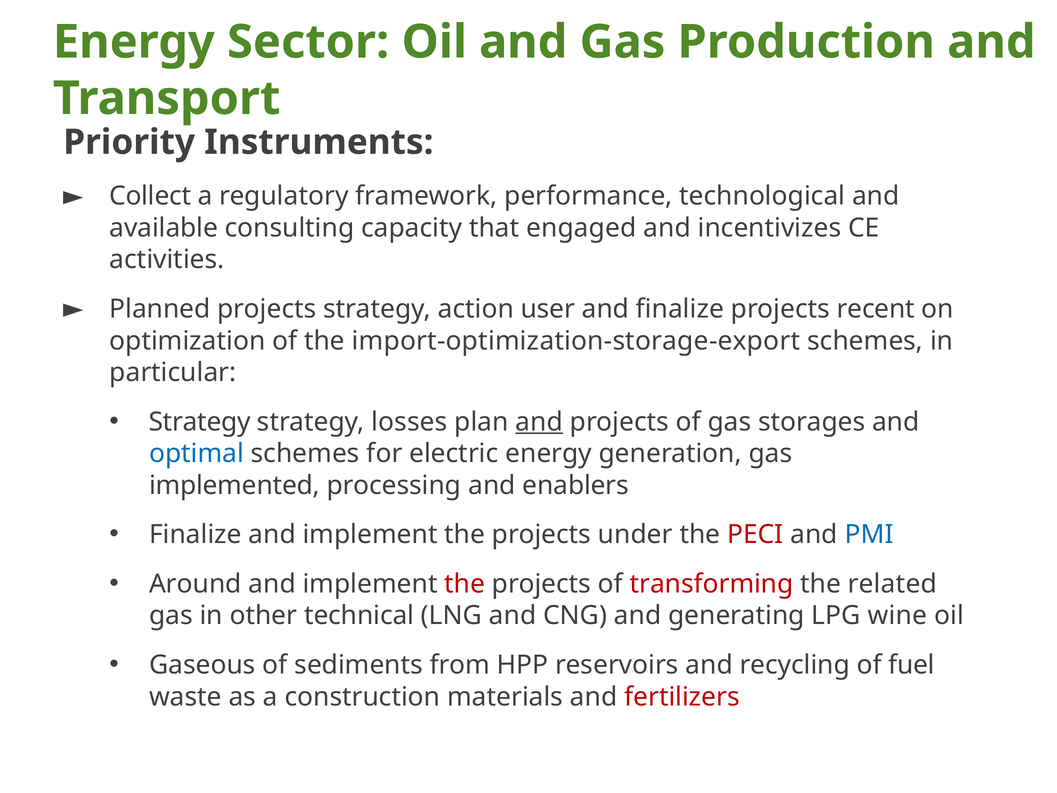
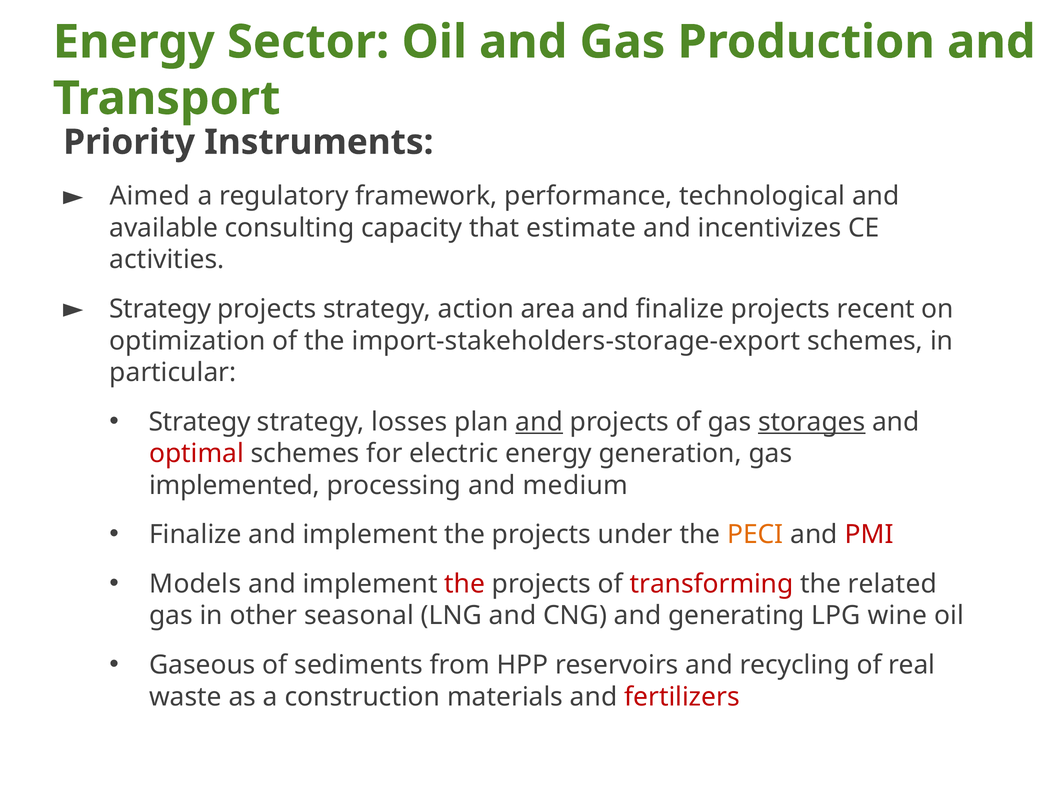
Collect: Collect -> Aimed (150, 196)
engaged: engaged -> estimate (581, 228)
Planned: Planned -> Strategy (160, 309)
user: user -> area (548, 309)
import-optimization-storage-export: import-optimization-storage-export -> import-stakeholders-storage-export (576, 341)
storages underline: none -> present (812, 422)
optimal colour: blue -> red (197, 453)
enablers: enablers -> medium (575, 485)
PECI colour: red -> orange (755, 535)
PMI colour: blue -> red (869, 535)
Around: Around -> Models (195, 584)
technical: technical -> seasonal (359, 616)
fuel: fuel -> real (912, 665)
